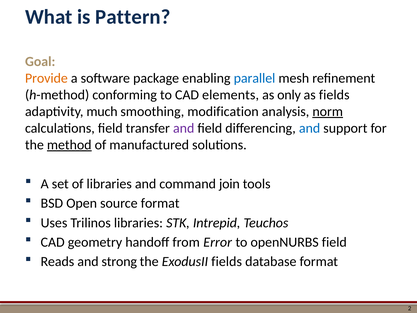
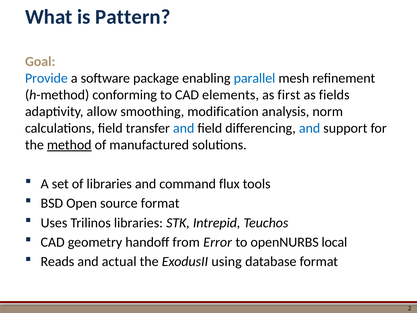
Provide colour: orange -> blue (46, 78)
only: only -> first (289, 95)
much: much -> allow (102, 111)
norm underline: present -> none (328, 111)
and colour: purple -> blue (184, 128)
join: join -> flux (229, 184)
openNURBS field: field -> local (334, 242)
strong: strong -> actual (119, 262)
ExodusII fields: fields -> using (227, 262)
